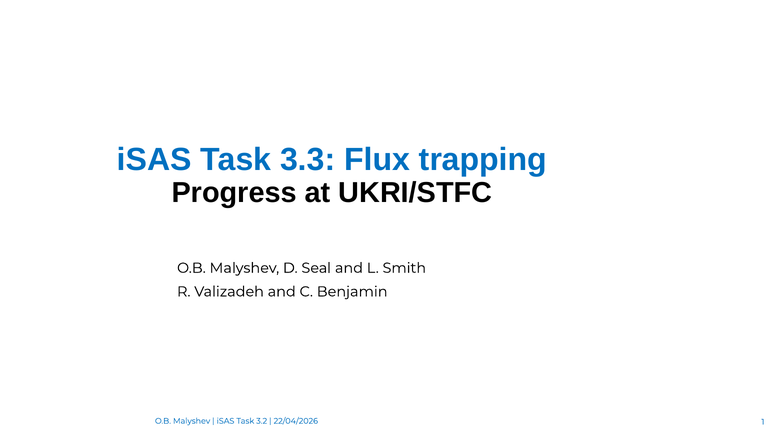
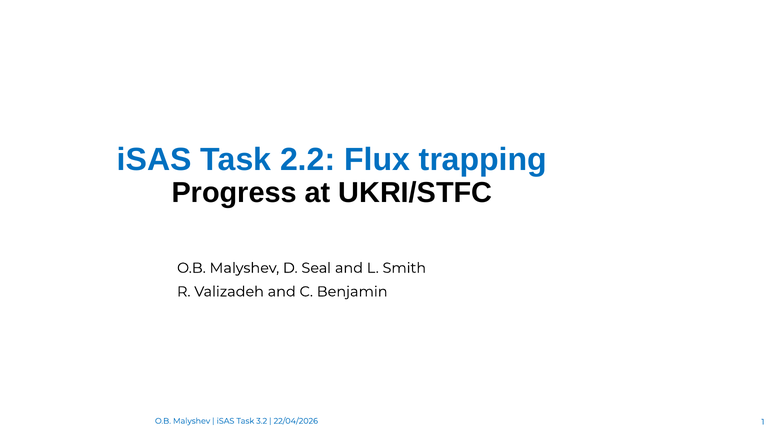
3.3: 3.3 -> 2.2 (308, 160)
